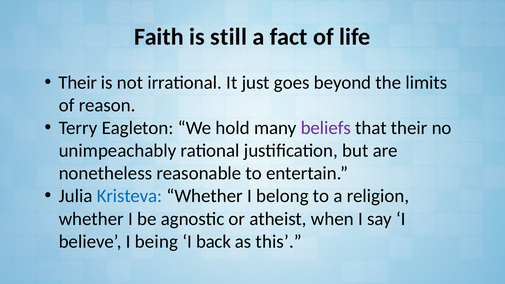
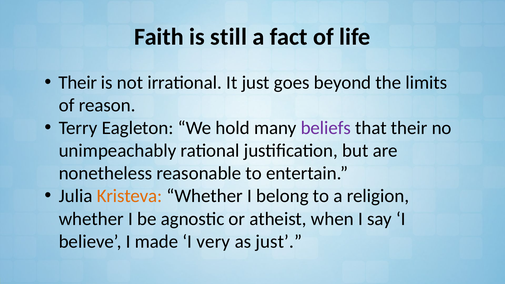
Kristeva colour: blue -> orange (129, 196)
being: being -> made (157, 242)
back: back -> very (213, 242)
as this: this -> just (279, 242)
